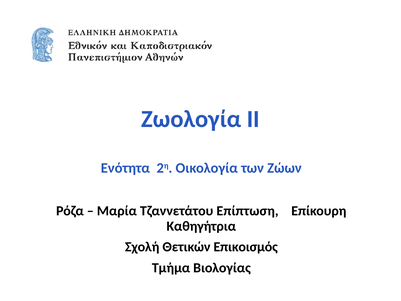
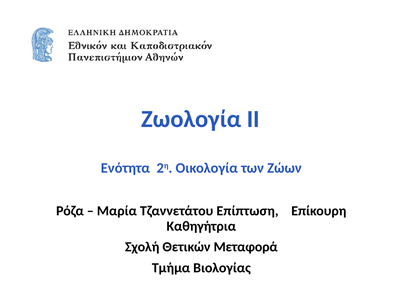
Επικοισμός: Επικοισμός -> Μεταφορά (246, 247)
